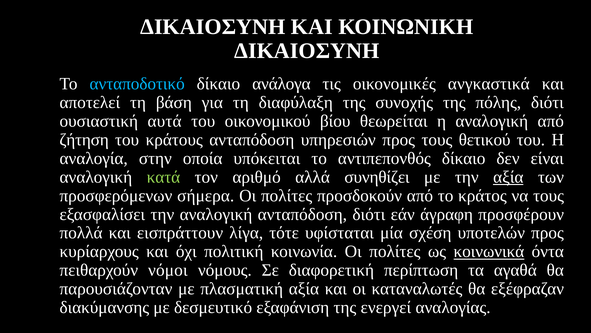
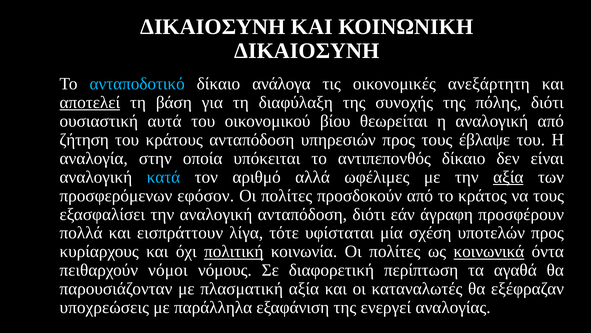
ανγκαστικά: ανγκαστικά -> ανεξάρτητη (489, 84)
αποτελεί underline: none -> present (90, 102)
θετικού: θετικού -> έβλαψε (485, 139)
κατά colour: light green -> light blue (163, 177)
συνηθίζει: συνηθίζει -> ωφέλιμες (377, 177)
σήμερα: σήμερα -> εφόσον (206, 195)
πολιτική underline: none -> present (234, 251)
διακύμανσης: διακύμανσης -> υποχρεώσεις (104, 307)
δεσμευτικό: δεσμευτικό -> παράλληλα (213, 307)
